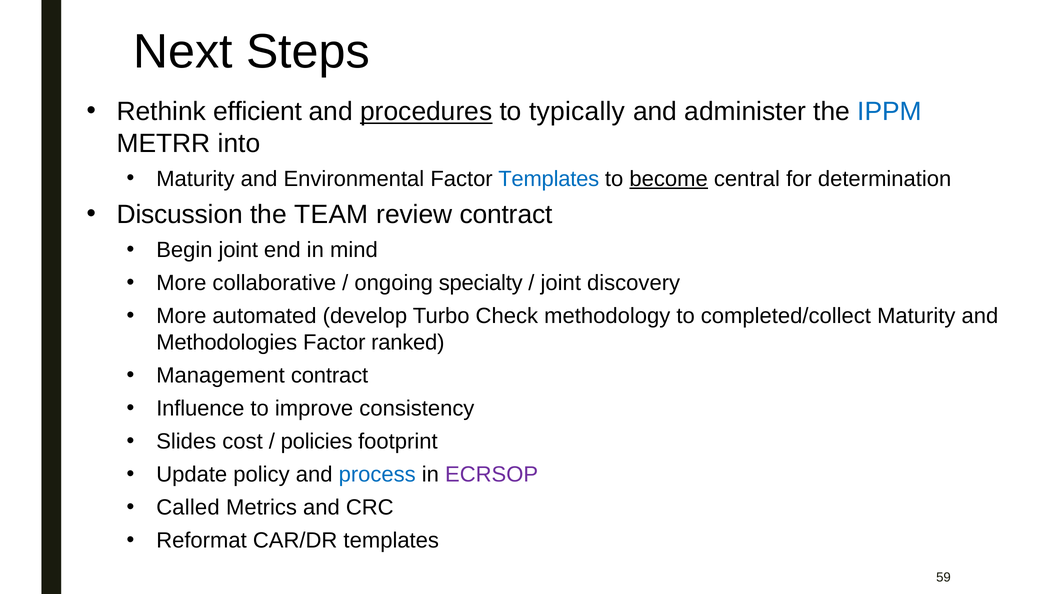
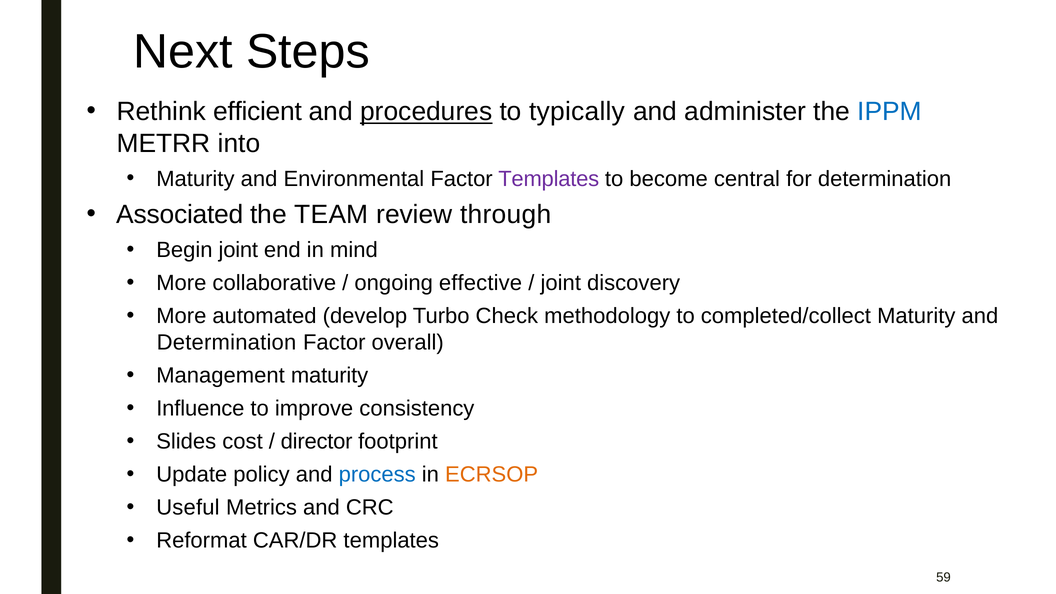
Templates colour: blue -> purple (549, 179)
become underline: present -> none (669, 179)
Discussion: Discussion -> Associated (180, 215)
review contract: contract -> through (506, 215)
specialty: specialty -> effective (481, 283)
Methodologies: Methodologies -> Determination (227, 343)
ranked: ranked -> overall (408, 343)
Management contract: contract -> maturity (330, 376)
policies: policies -> director (317, 442)
ECRSOP colour: purple -> orange (492, 475)
Called: Called -> Useful (188, 508)
